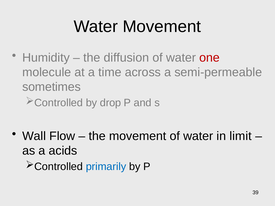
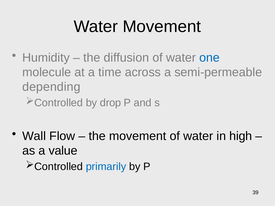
one colour: red -> blue (210, 58)
sometimes: sometimes -> depending (51, 87)
limit: limit -> high (241, 136)
acids: acids -> value (63, 151)
